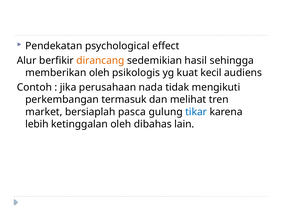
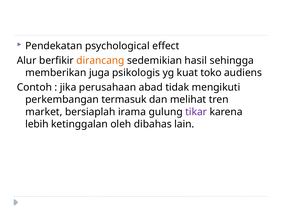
memberikan oleh: oleh -> juga (99, 73)
kecil: kecil -> toko (211, 73)
nada: nada -> abad (151, 87)
pasca: pasca -> irama (132, 112)
tikar colour: blue -> purple (196, 112)
